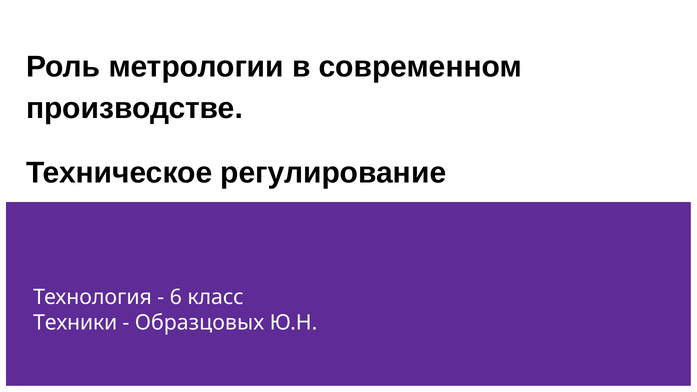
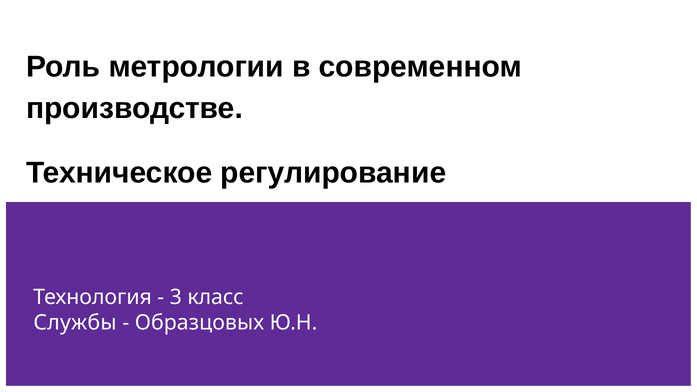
6: 6 -> 3 (176, 297)
Техники: Техники -> Службы (75, 323)
